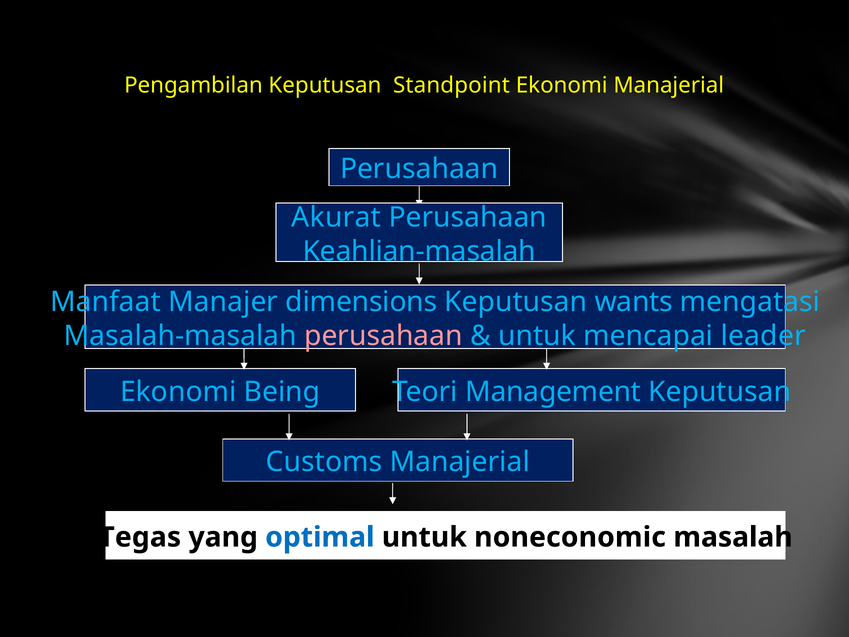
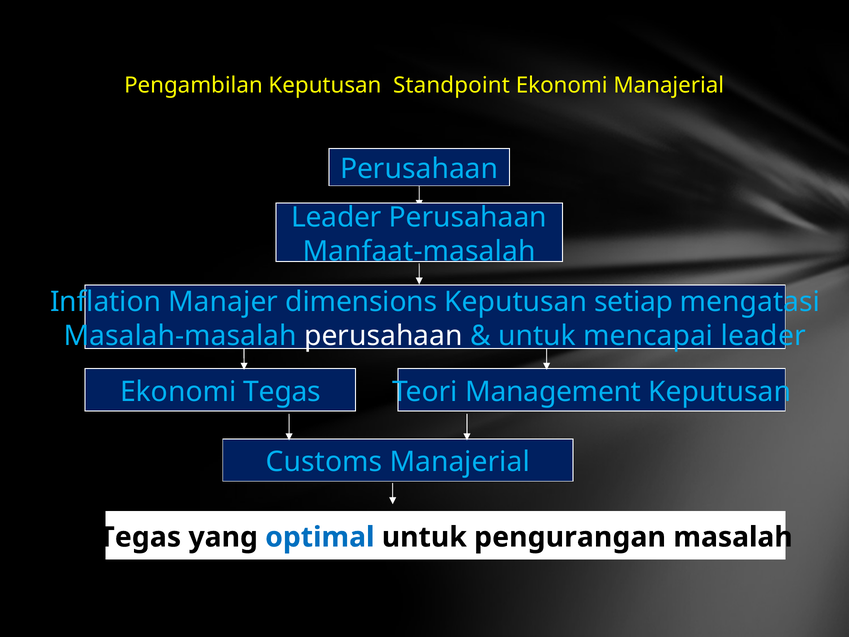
Akurat: Akurat -> Leader (336, 217)
Keahlian-masalah: Keahlian-masalah -> Manfaat-masalah (419, 251)
Manfaat: Manfaat -> Inflation (106, 302)
wants: wants -> setiap (634, 302)
perusahaan colour: pink -> white (383, 336)
Ekonomi Being: Being -> Tegas (282, 392)
noneconomic: noneconomic -> pengurangan (570, 537)
